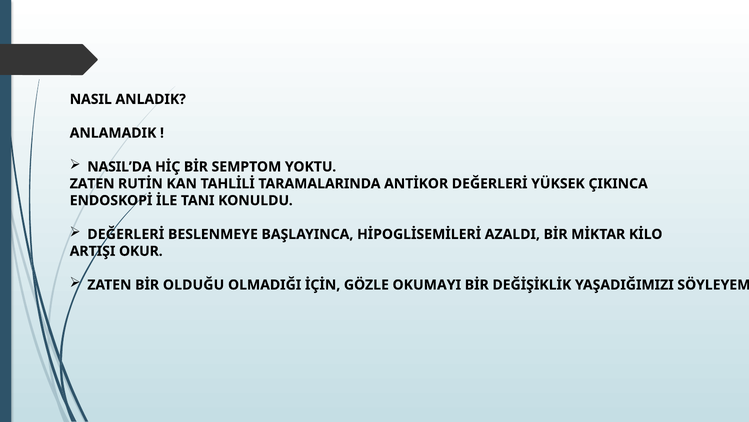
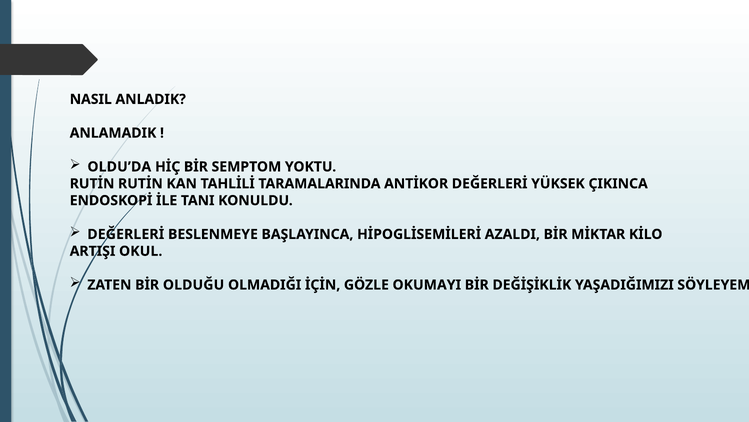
NASIL’DA: NASIL’DA -> OLDU’DA (119, 166)
ZATEN: ZATEN -> RUTİN (92, 183)
OKUR: OKUR -> OKUL (141, 251)
